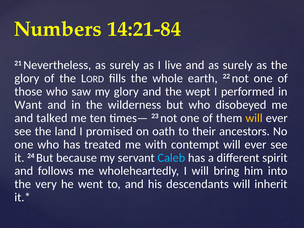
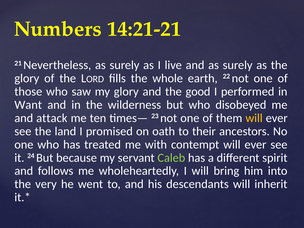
14:21-84: 14:21-84 -> 14:21-21 (144, 29)
wept: wept -> good (198, 92)
talked: talked -> attack (52, 118)
Caleb colour: light blue -> light green (171, 158)
